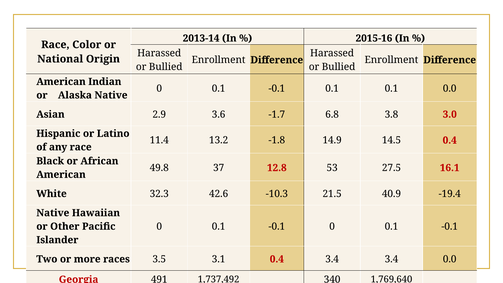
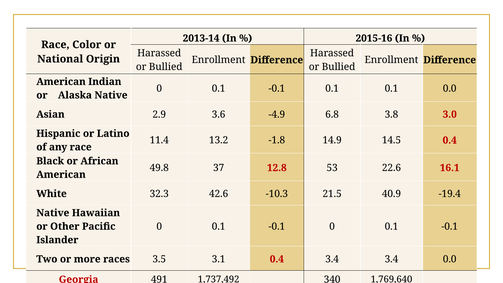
-1.7: -1.7 -> -4.9 (277, 114)
27.5: 27.5 -> 22.6 (391, 168)
